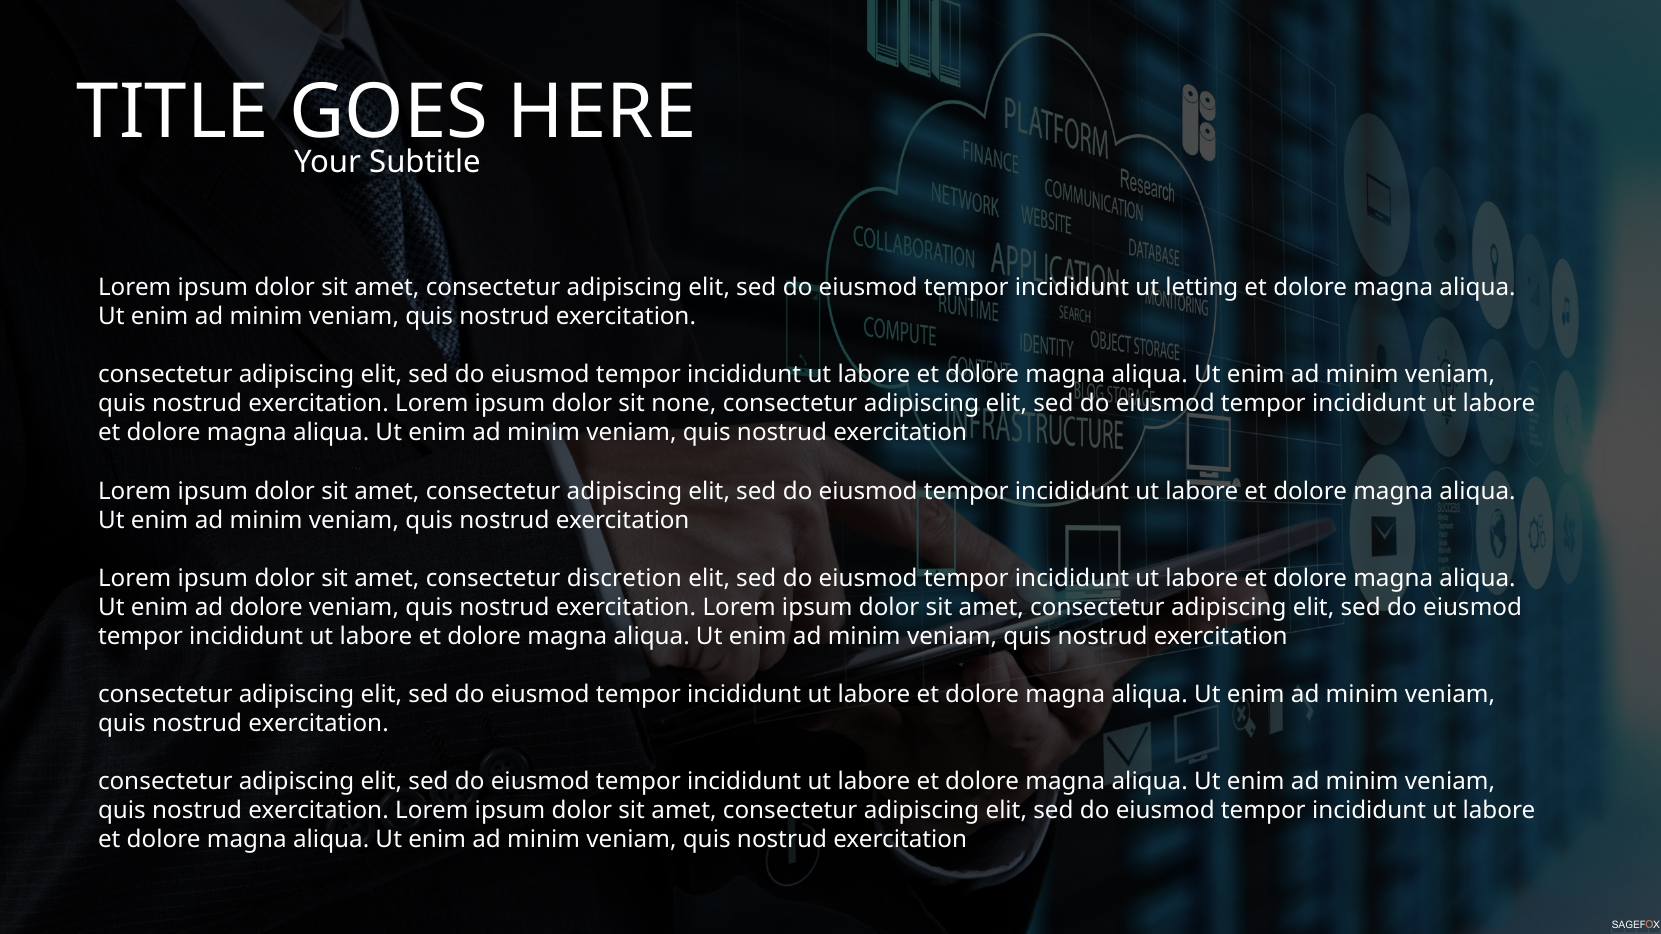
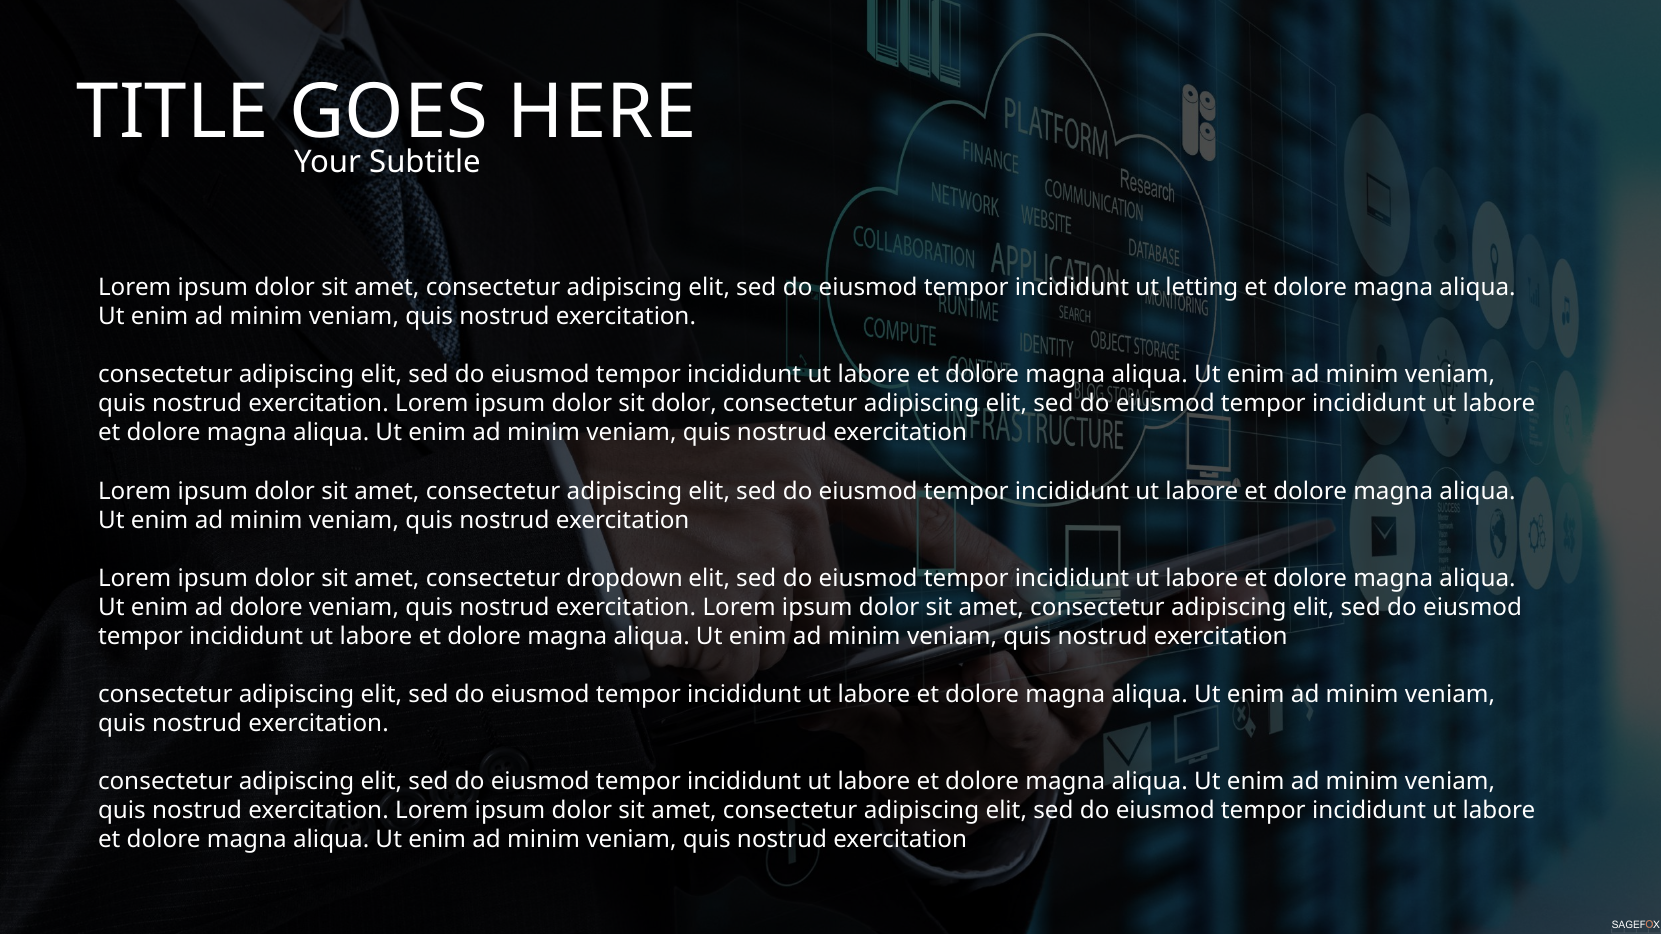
sit none: none -> dolor (684, 404)
discretion: discretion -> dropdown (625, 578)
